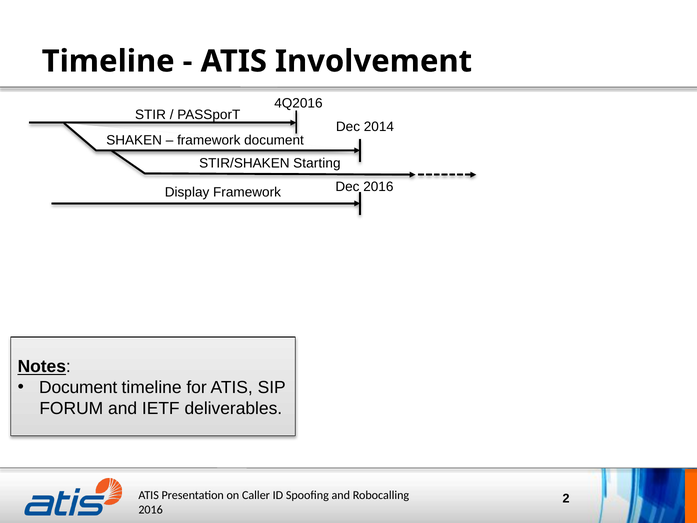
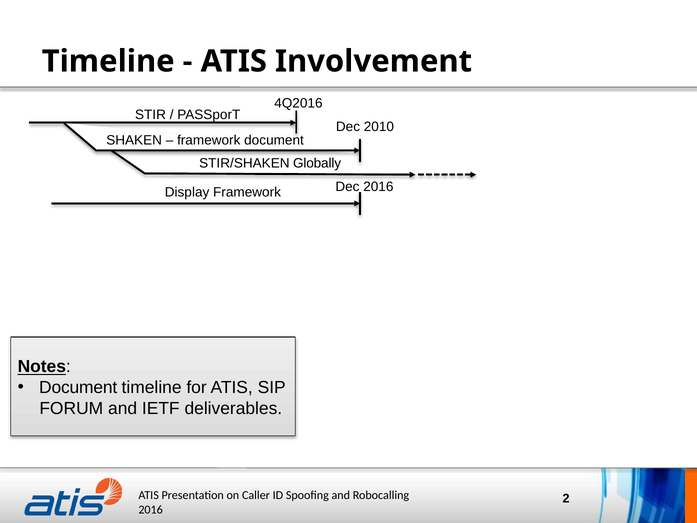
2014: 2014 -> 2010 (379, 127)
Starting: Starting -> Globally (317, 163)
